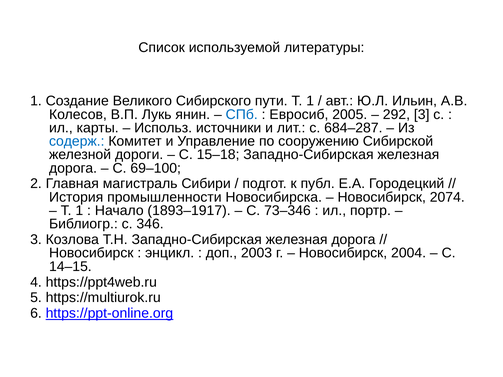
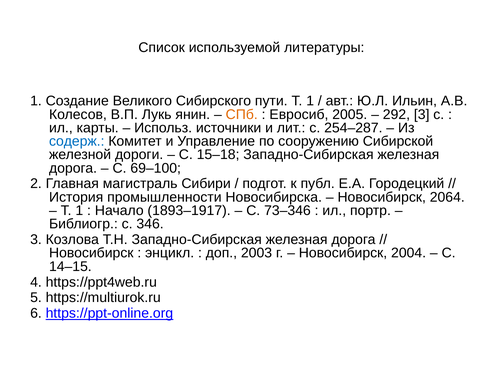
СПб colour: blue -> orange (242, 114)
684–287: 684–287 -> 254–287 (353, 128)
2074: 2074 -> 2064 (447, 197)
